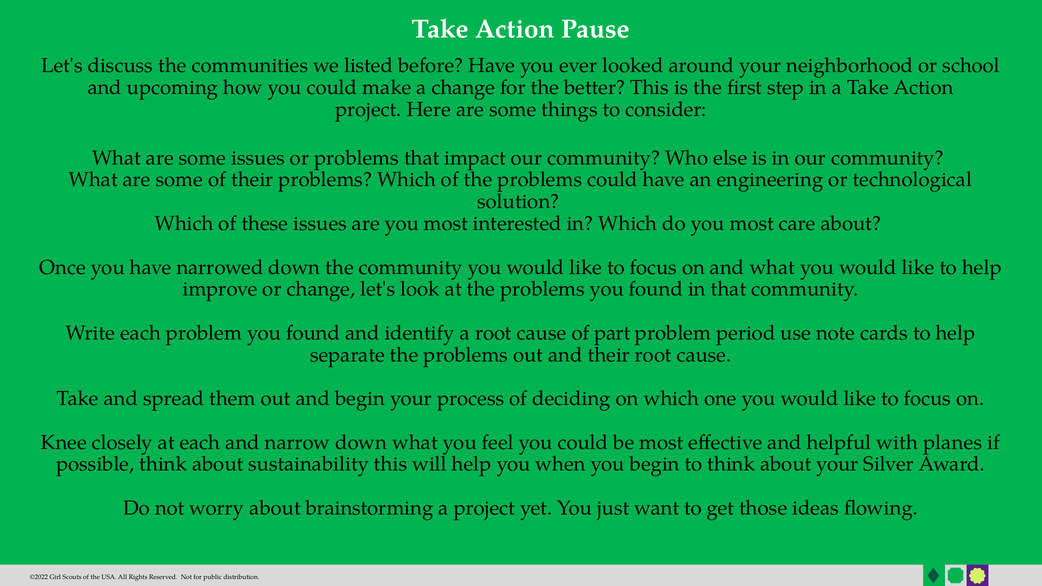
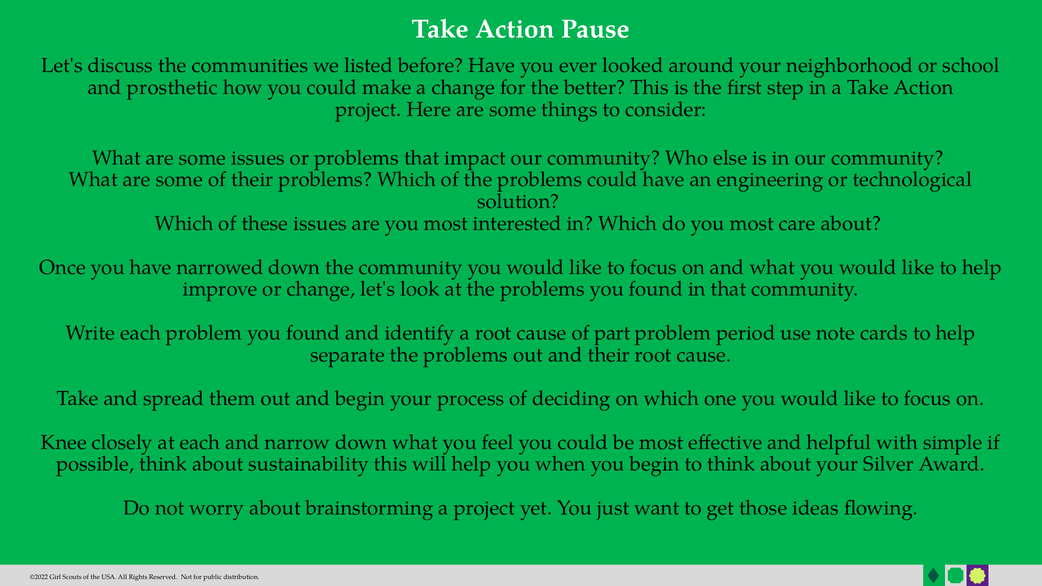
upcoming: upcoming -> prosthetic (172, 88)
planes: planes -> simple (953, 443)
